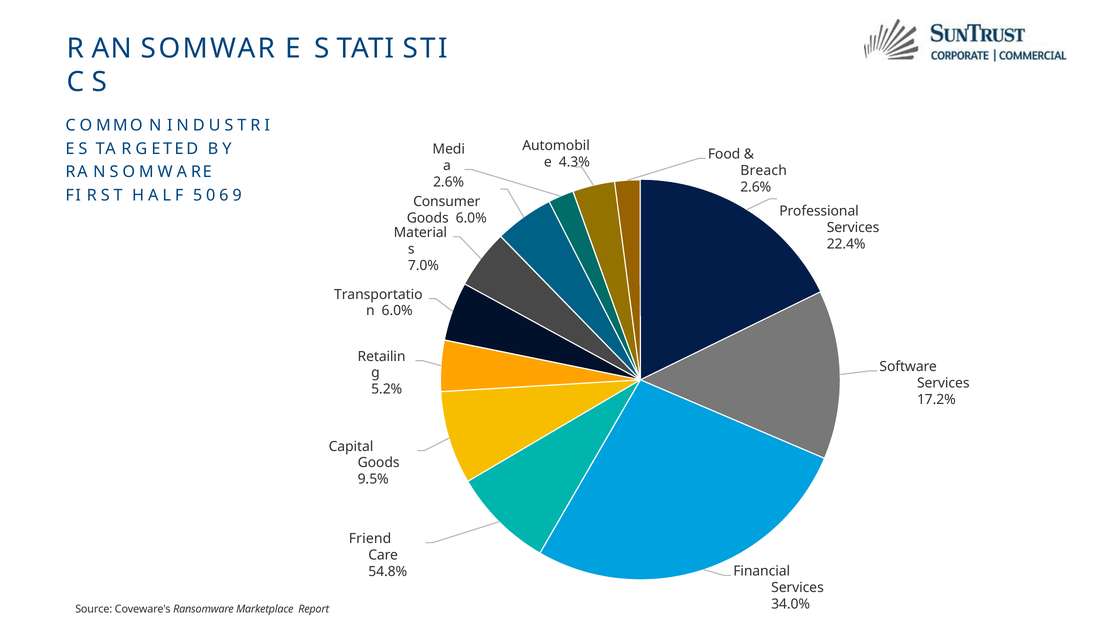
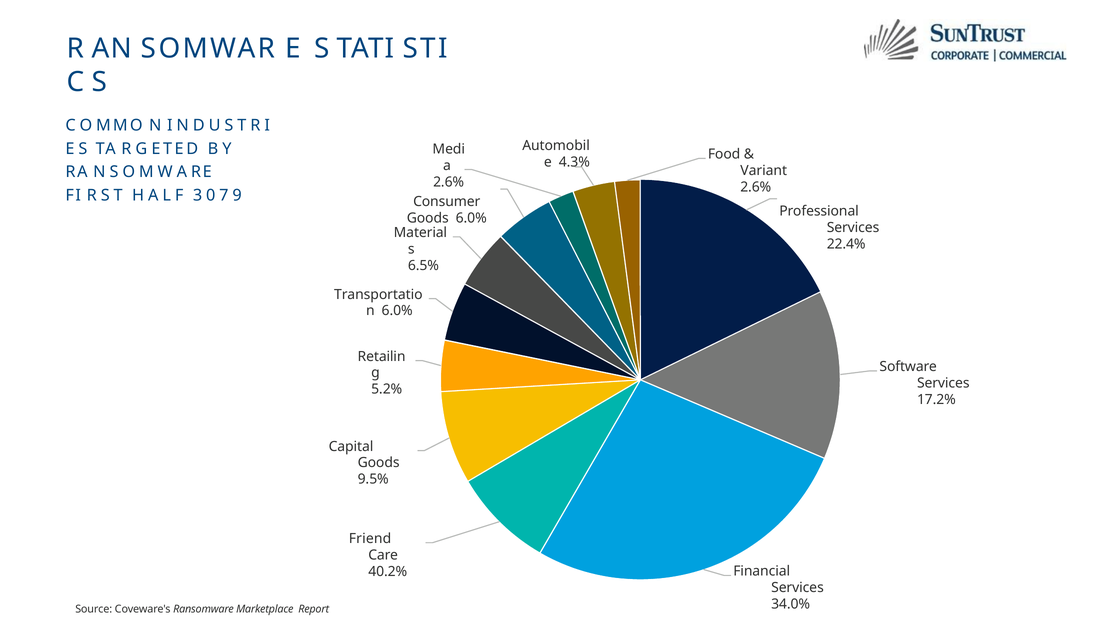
Breach: Breach -> Variant (764, 171)
5: 5 -> 3 (198, 195)
6: 6 -> 7 (224, 195)
7.0%: 7.0% -> 6.5% (423, 266)
54.8%: 54.8% -> 40.2% (388, 571)
